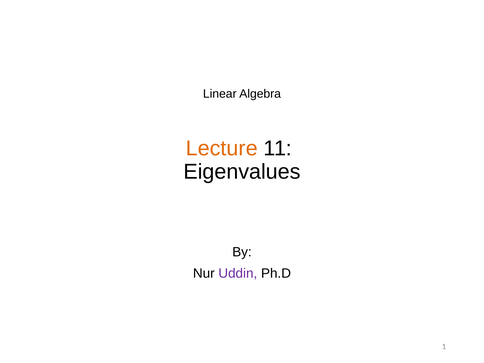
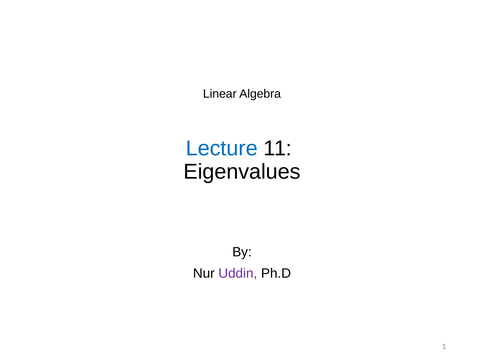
Lecture colour: orange -> blue (222, 148)
